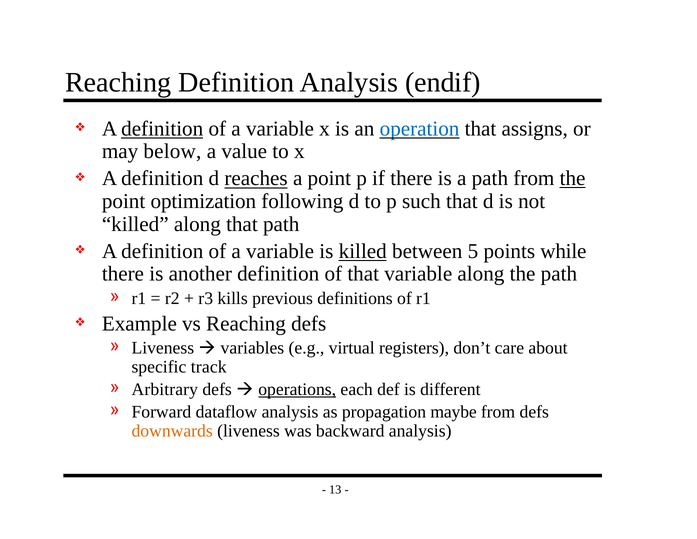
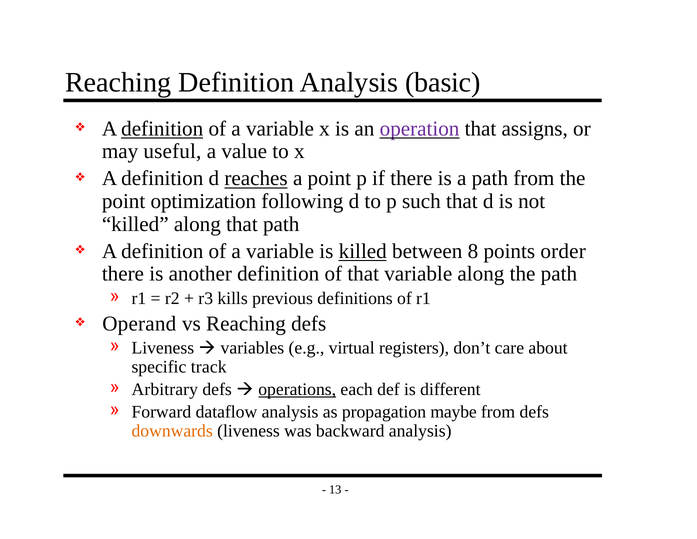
endif: endif -> basic (443, 82)
operation colour: blue -> purple (420, 129)
below: below -> useful (172, 151)
the underline: present -> none (573, 178)
5: 5 -> 8 (473, 251)
while: while -> order (563, 251)
Example: Example -> Operand (139, 323)
